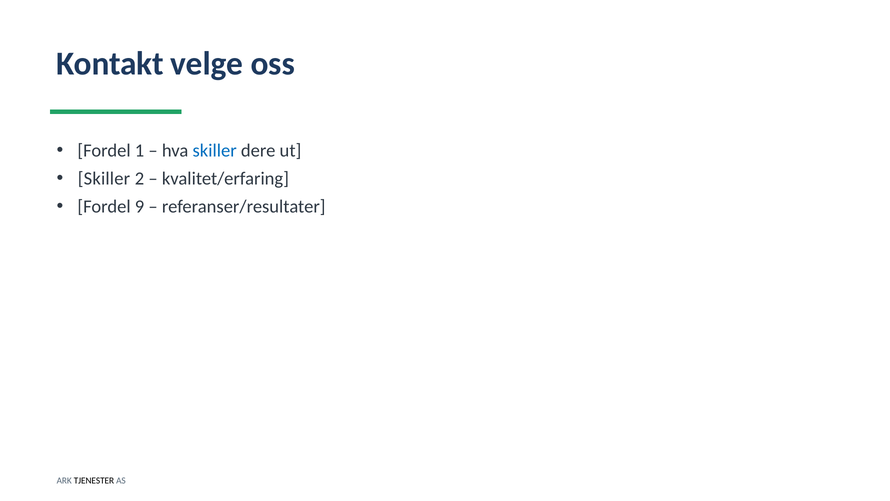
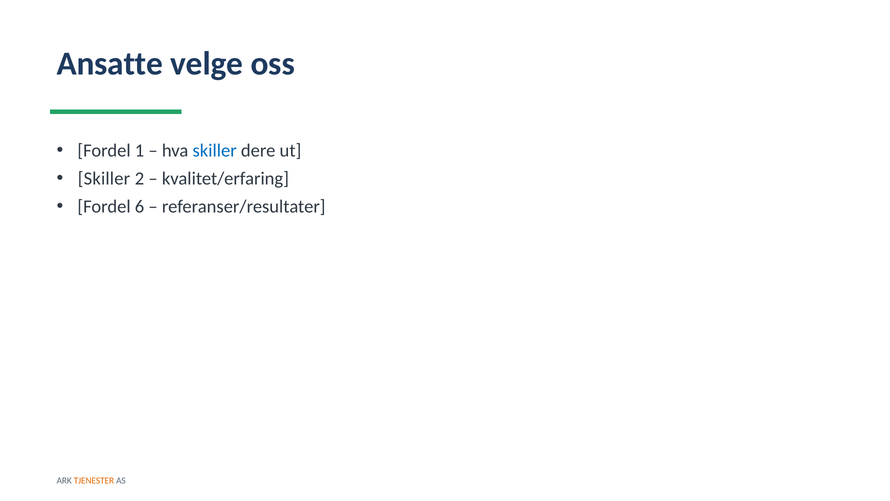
Kontakt: Kontakt -> Ansatte (110, 64)
9: 9 -> 6 (140, 206)
TJENESTER colour: black -> orange (94, 480)
